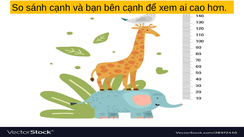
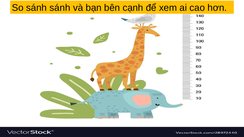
sánh cạnh: cạnh -> sánh (60, 8)
